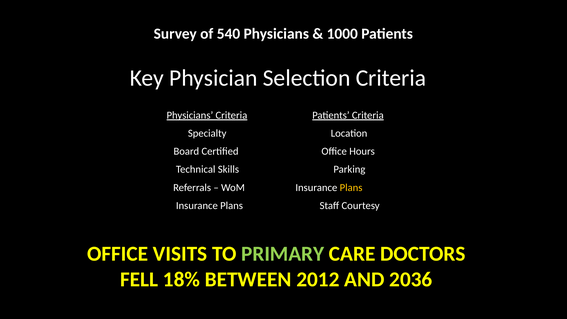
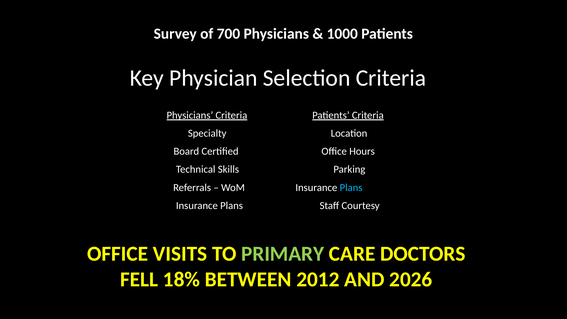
540: 540 -> 700 (228, 34)
Plans colour: yellow -> light blue (351, 187)
2036: 2036 -> 2026 (411, 279)
